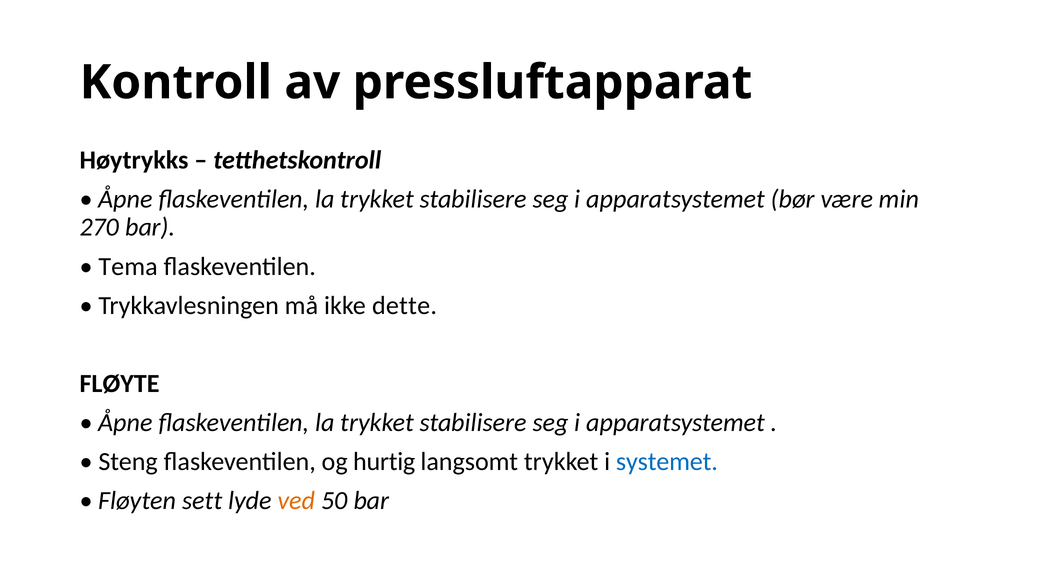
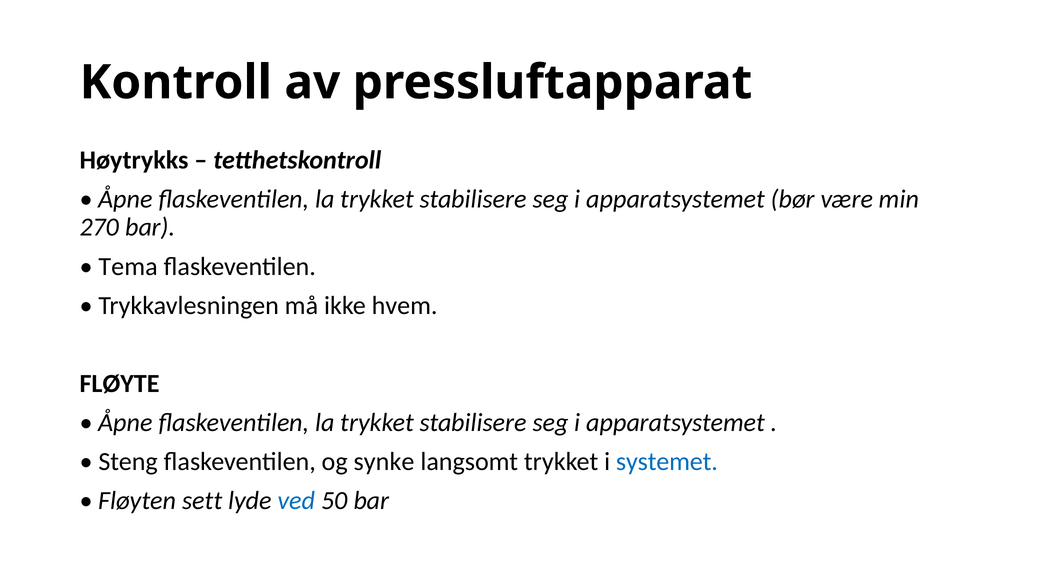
dette: dette -> hvem (405, 306)
hurtig: hurtig -> synke (384, 462)
ved colour: orange -> blue (297, 501)
